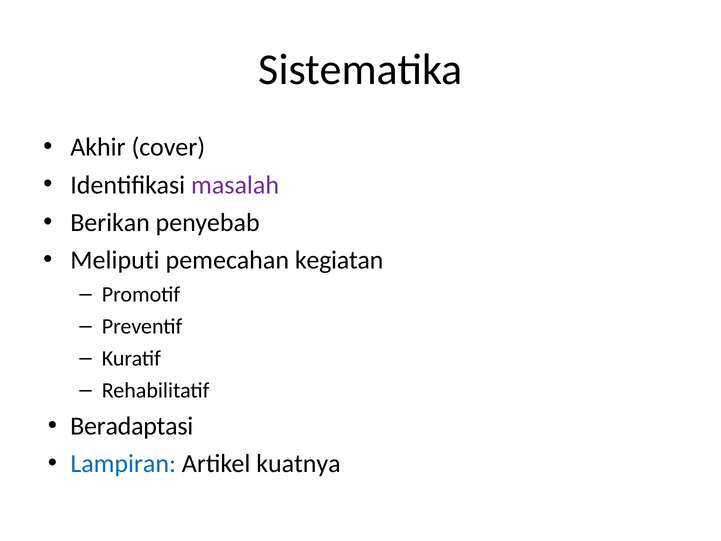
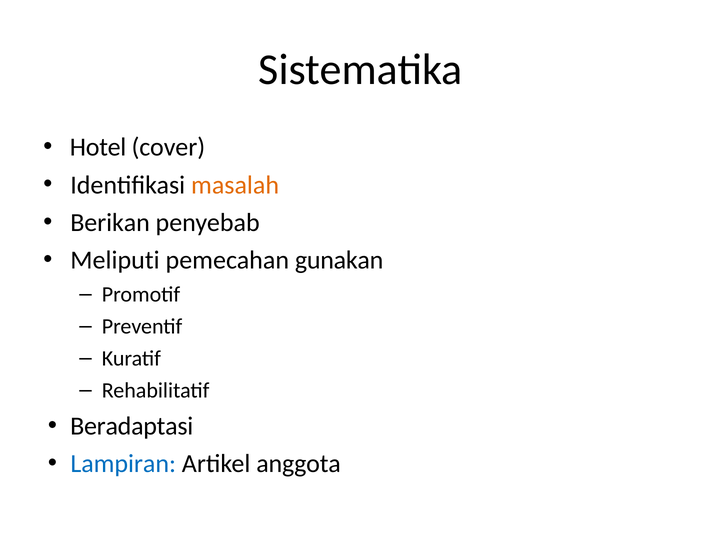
Akhir: Akhir -> Hotel (98, 147)
masalah colour: purple -> orange (235, 185)
kegiatan: kegiatan -> gunakan (339, 260)
kuatnya: kuatnya -> anggota (299, 464)
